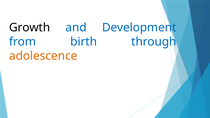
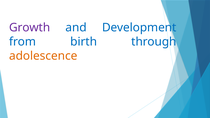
Growth colour: black -> purple (30, 28)
